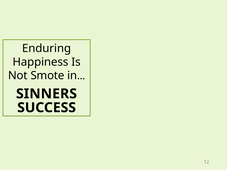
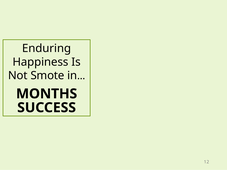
SINNERS: SINNERS -> MONTHS (47, 94)
